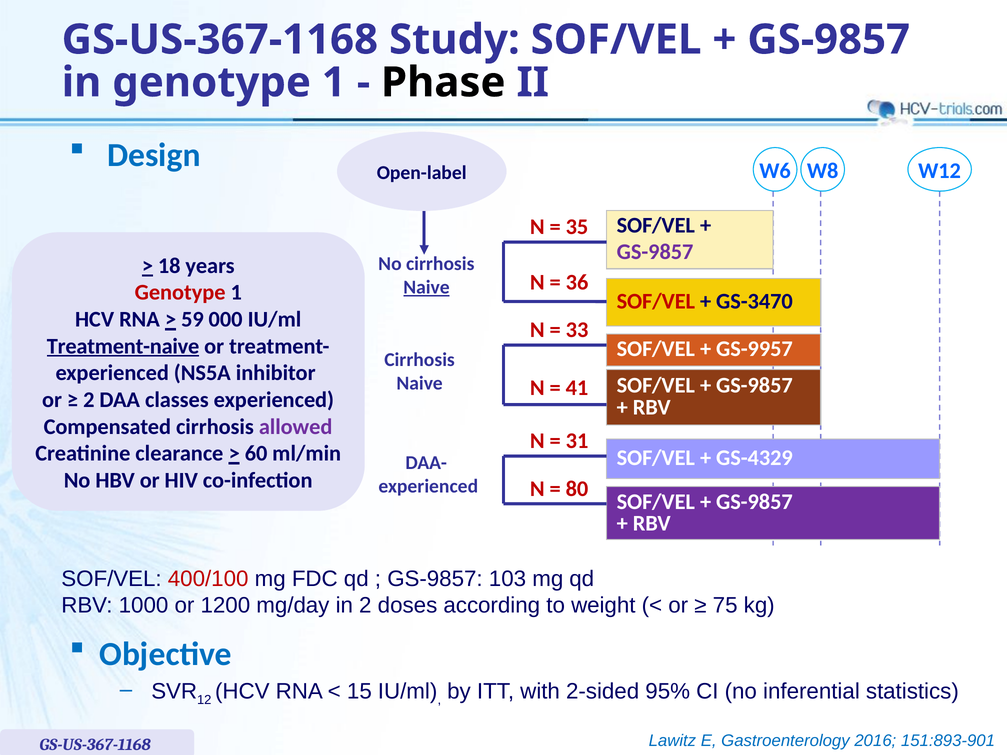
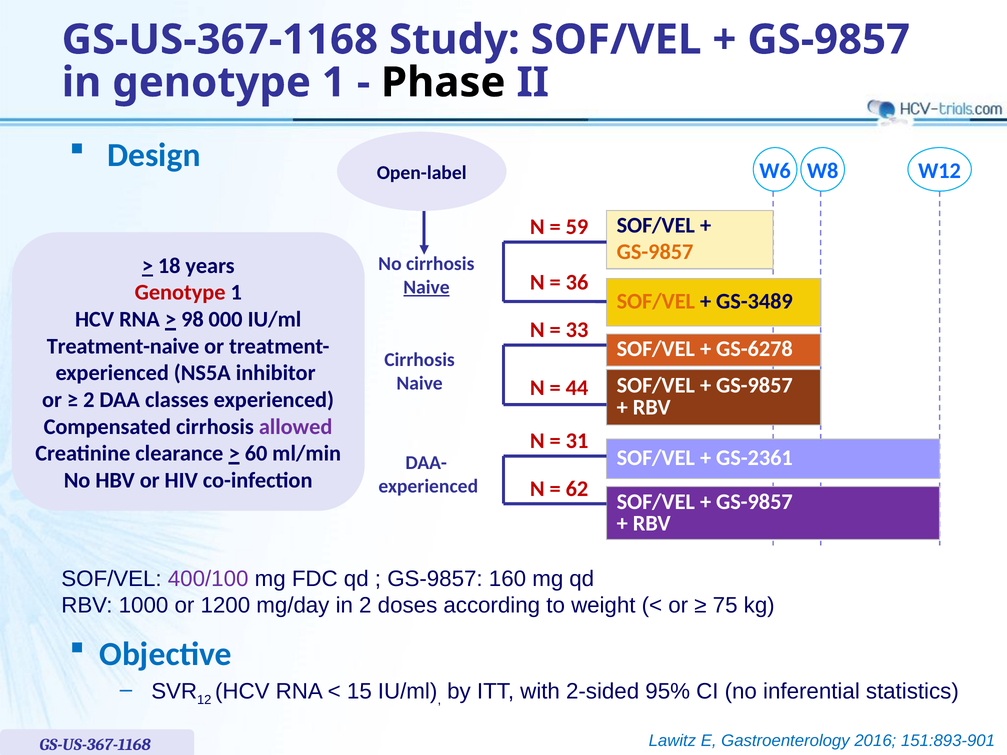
35: 35 -> 59 (577, 227)
GS-9857 colour: purple -> orange (655, 252)
SOF/VEL colour: red -> orange (656, 302)
GS-3470: GS-3470 -> GS-3489 (754, 302)
59: 59 -> 98 (192, 320)
Treatment-naive underline: present -> none (123, 346)
GS-9957: GS-9957 -> GS-6278 (754, 349)
41: 41 -> 44 (577, 388)
GS-4329: GS-4329 -> GS-2361 (754, 458)
80: 80 -> 62 (577, 489)
400/100 colour: red -> purple (208, 579)
103: 103 -> 160 (507, 579)
